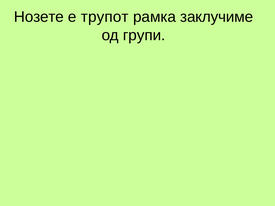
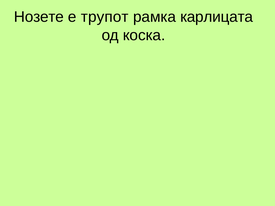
заклучиме: заклучиме -> карлицата (217, 17)
групи: групи -> коска (144, 35)
